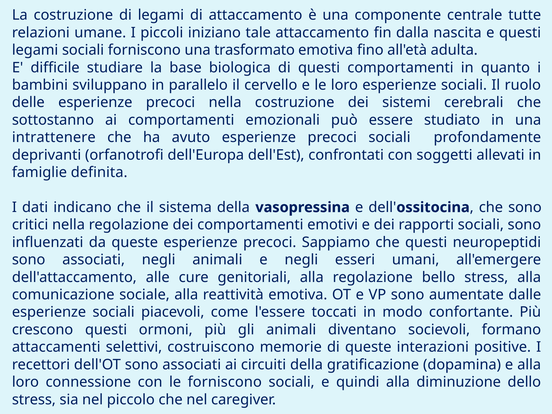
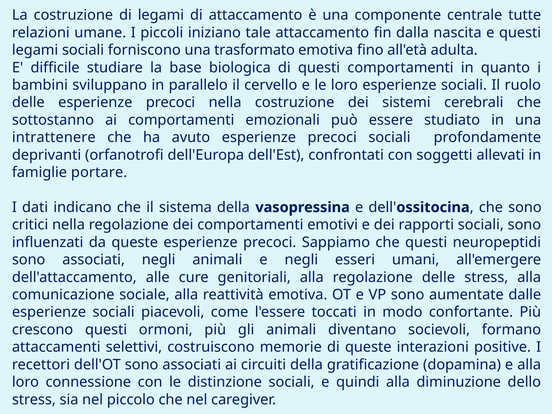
definita: definita -> portare (99, 172)
regolazione bello: bello -> delle (438, 277)
le forniscono: forniscono -> distinzione (225, 382)
